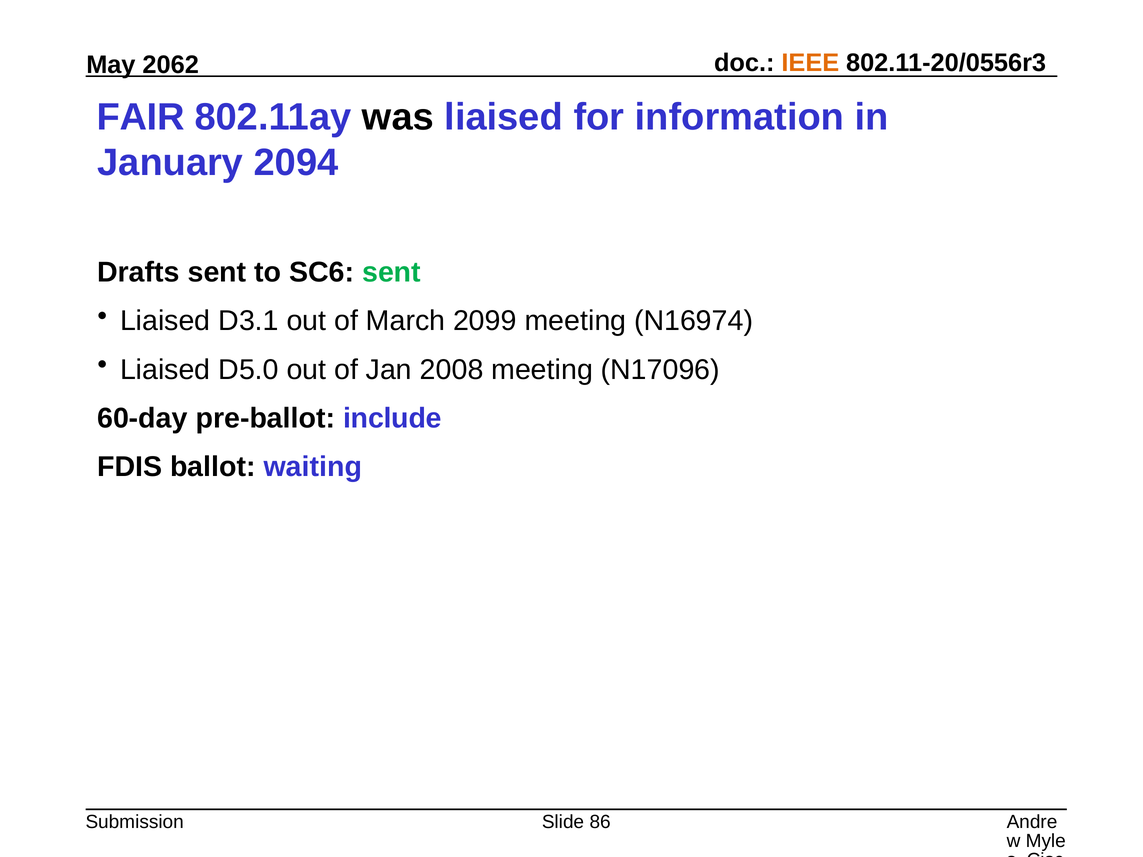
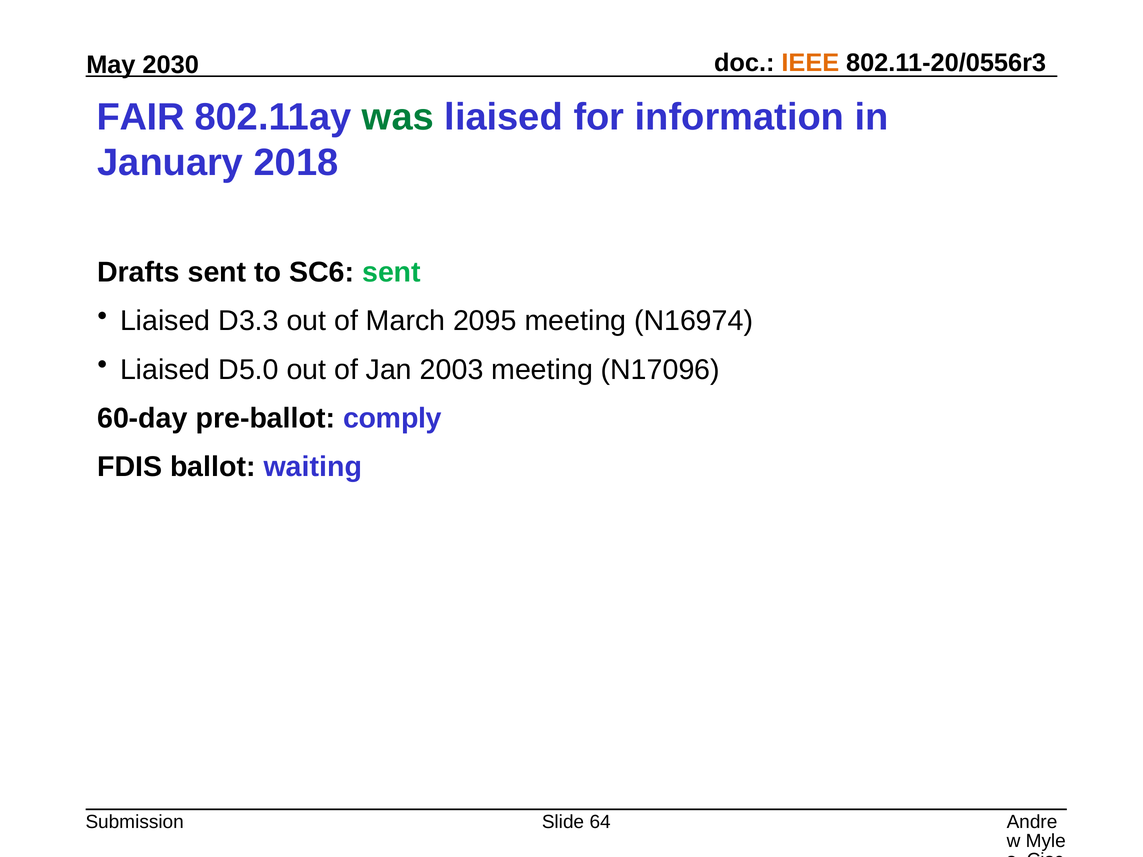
2062: 2062 -> 2030 (171, 65)
was colour: black -> green (398, 117)
2094: 2094 -> 2018 (296, 163)
D3.1: D3.1 -> D3.3 (249, 321)
2099: 2099 -> 2095 (485, 321)
2008: 2008 -> 2003 (452, 370)
include: include -> comply (392, 418)
86: 86 -> 64 (600, 822)
